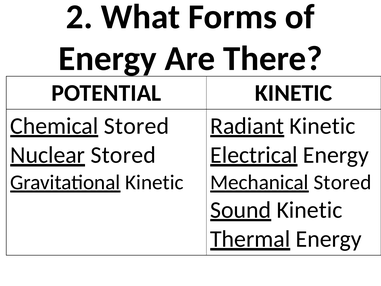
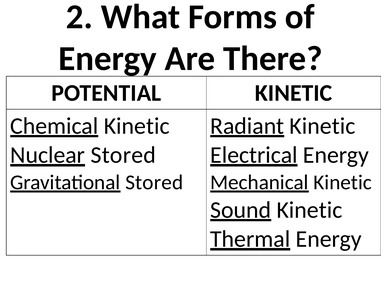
Stored: Stored -> Kinetic (137, 126)
Kinetic: Kinetic -> Stored (154, 182)
Stored: Stored -> Kinetic (343, 182)
